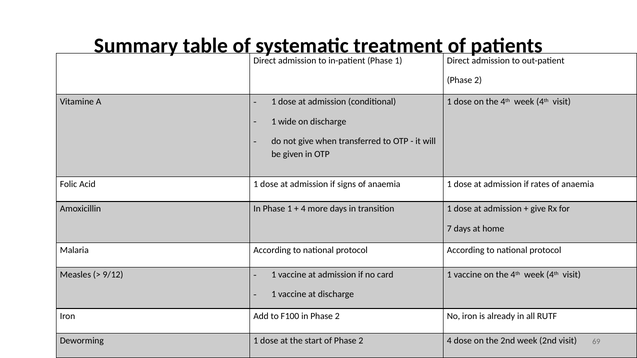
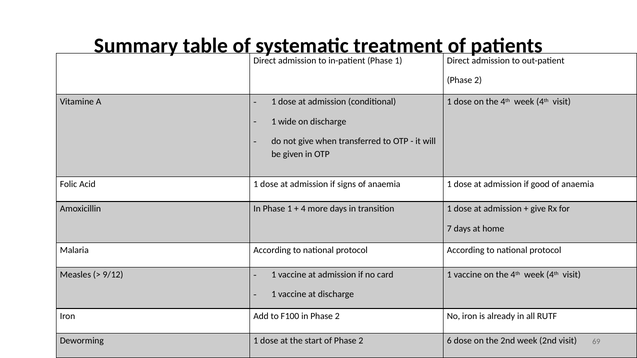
rates: rates -> good (540, 184)
2 4: 4 -> 6 (449, 341)
